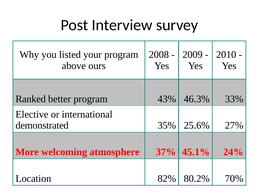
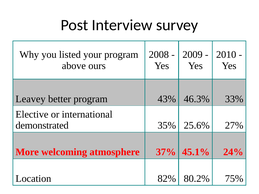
Ranked: Ranked -> Leavey (31, 99)
70%: 70% -> 75% (234, 179)
